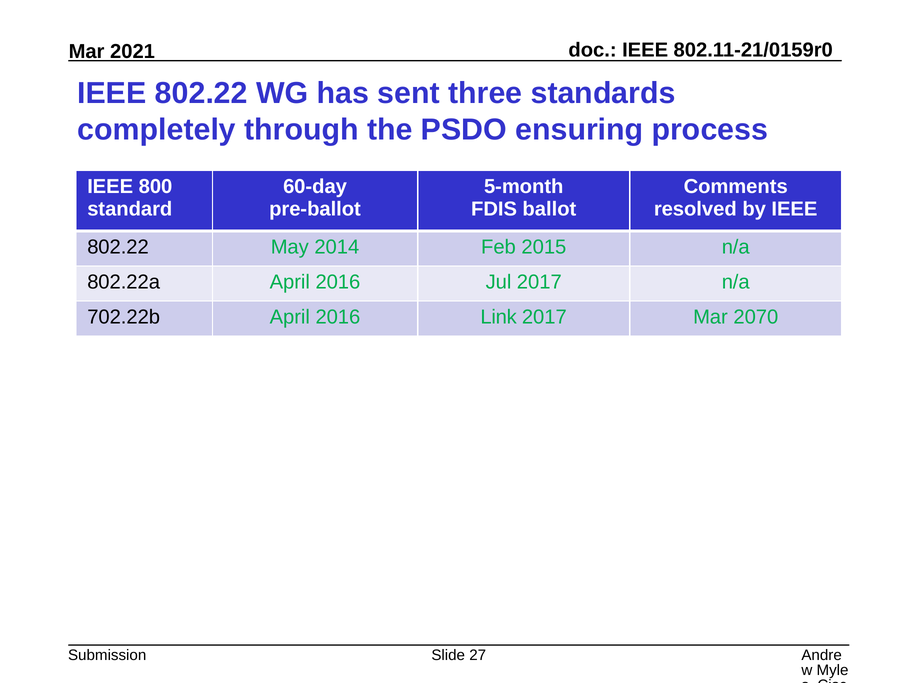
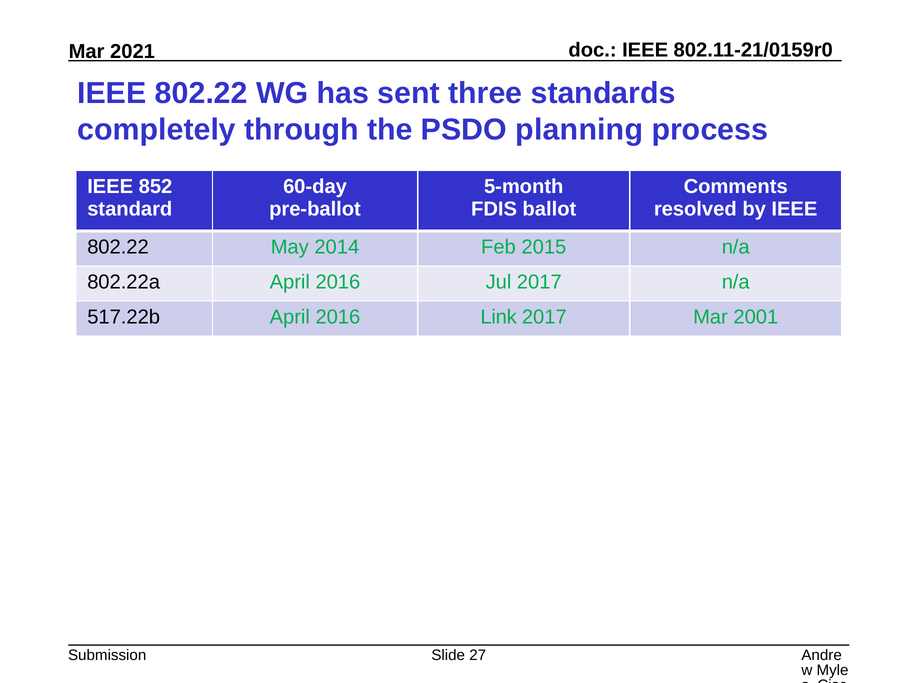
ensuring: ensuring -> planning (579, 130)
800: 800 -> 852 (156, 186)
702.22b: 702.22b -> 517.22b (124, 317)
2070: 2070 -> 2001 (756, 317)
